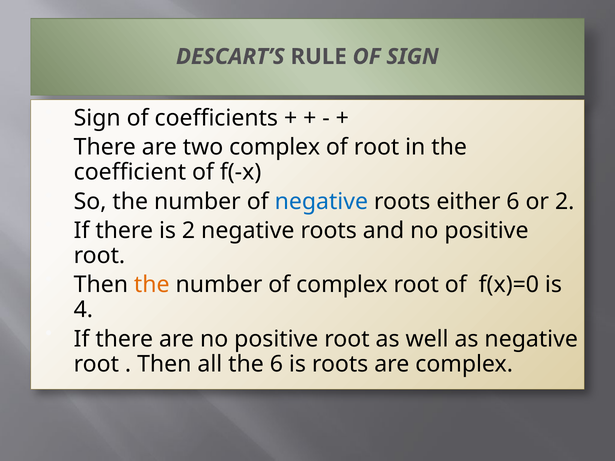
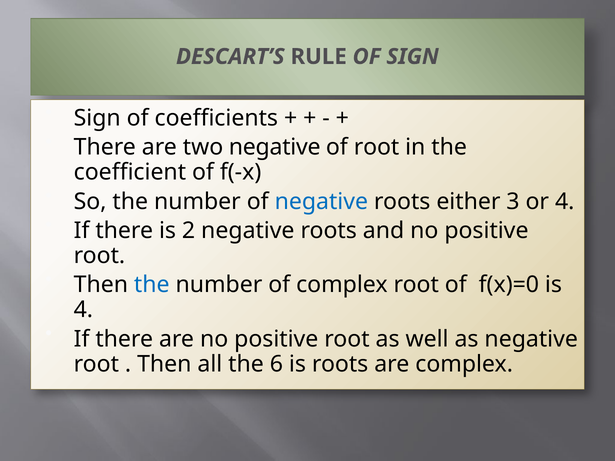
two complex: complex -> negative (275, 147)
either 6: 6 -> 3 (513, 202)
or 2: 2 -> 4 (565, 202)
the colour: orange -> blue (152, 285)
